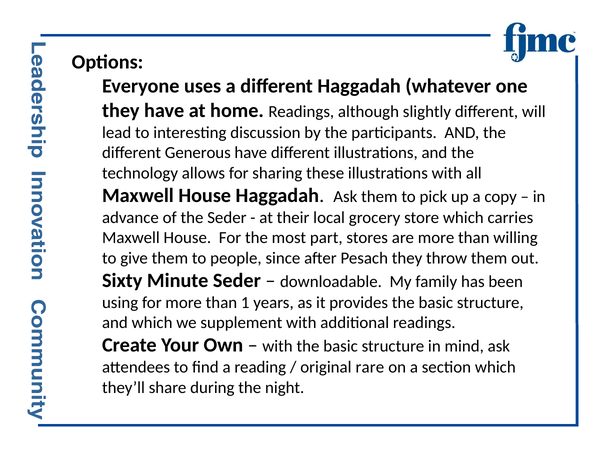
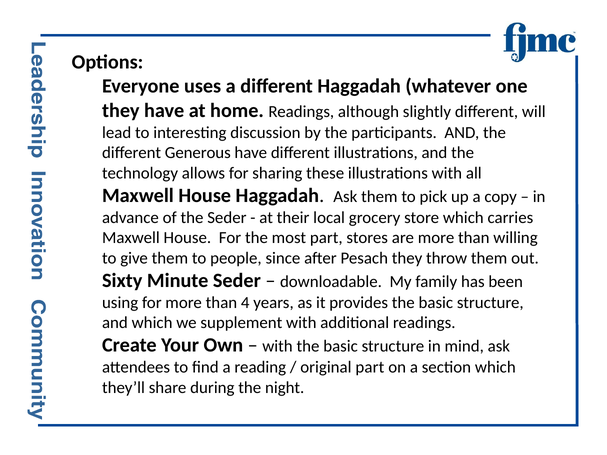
1: 1 -> 4 (245, 303)
original rare: rare -> part (370, 367)
